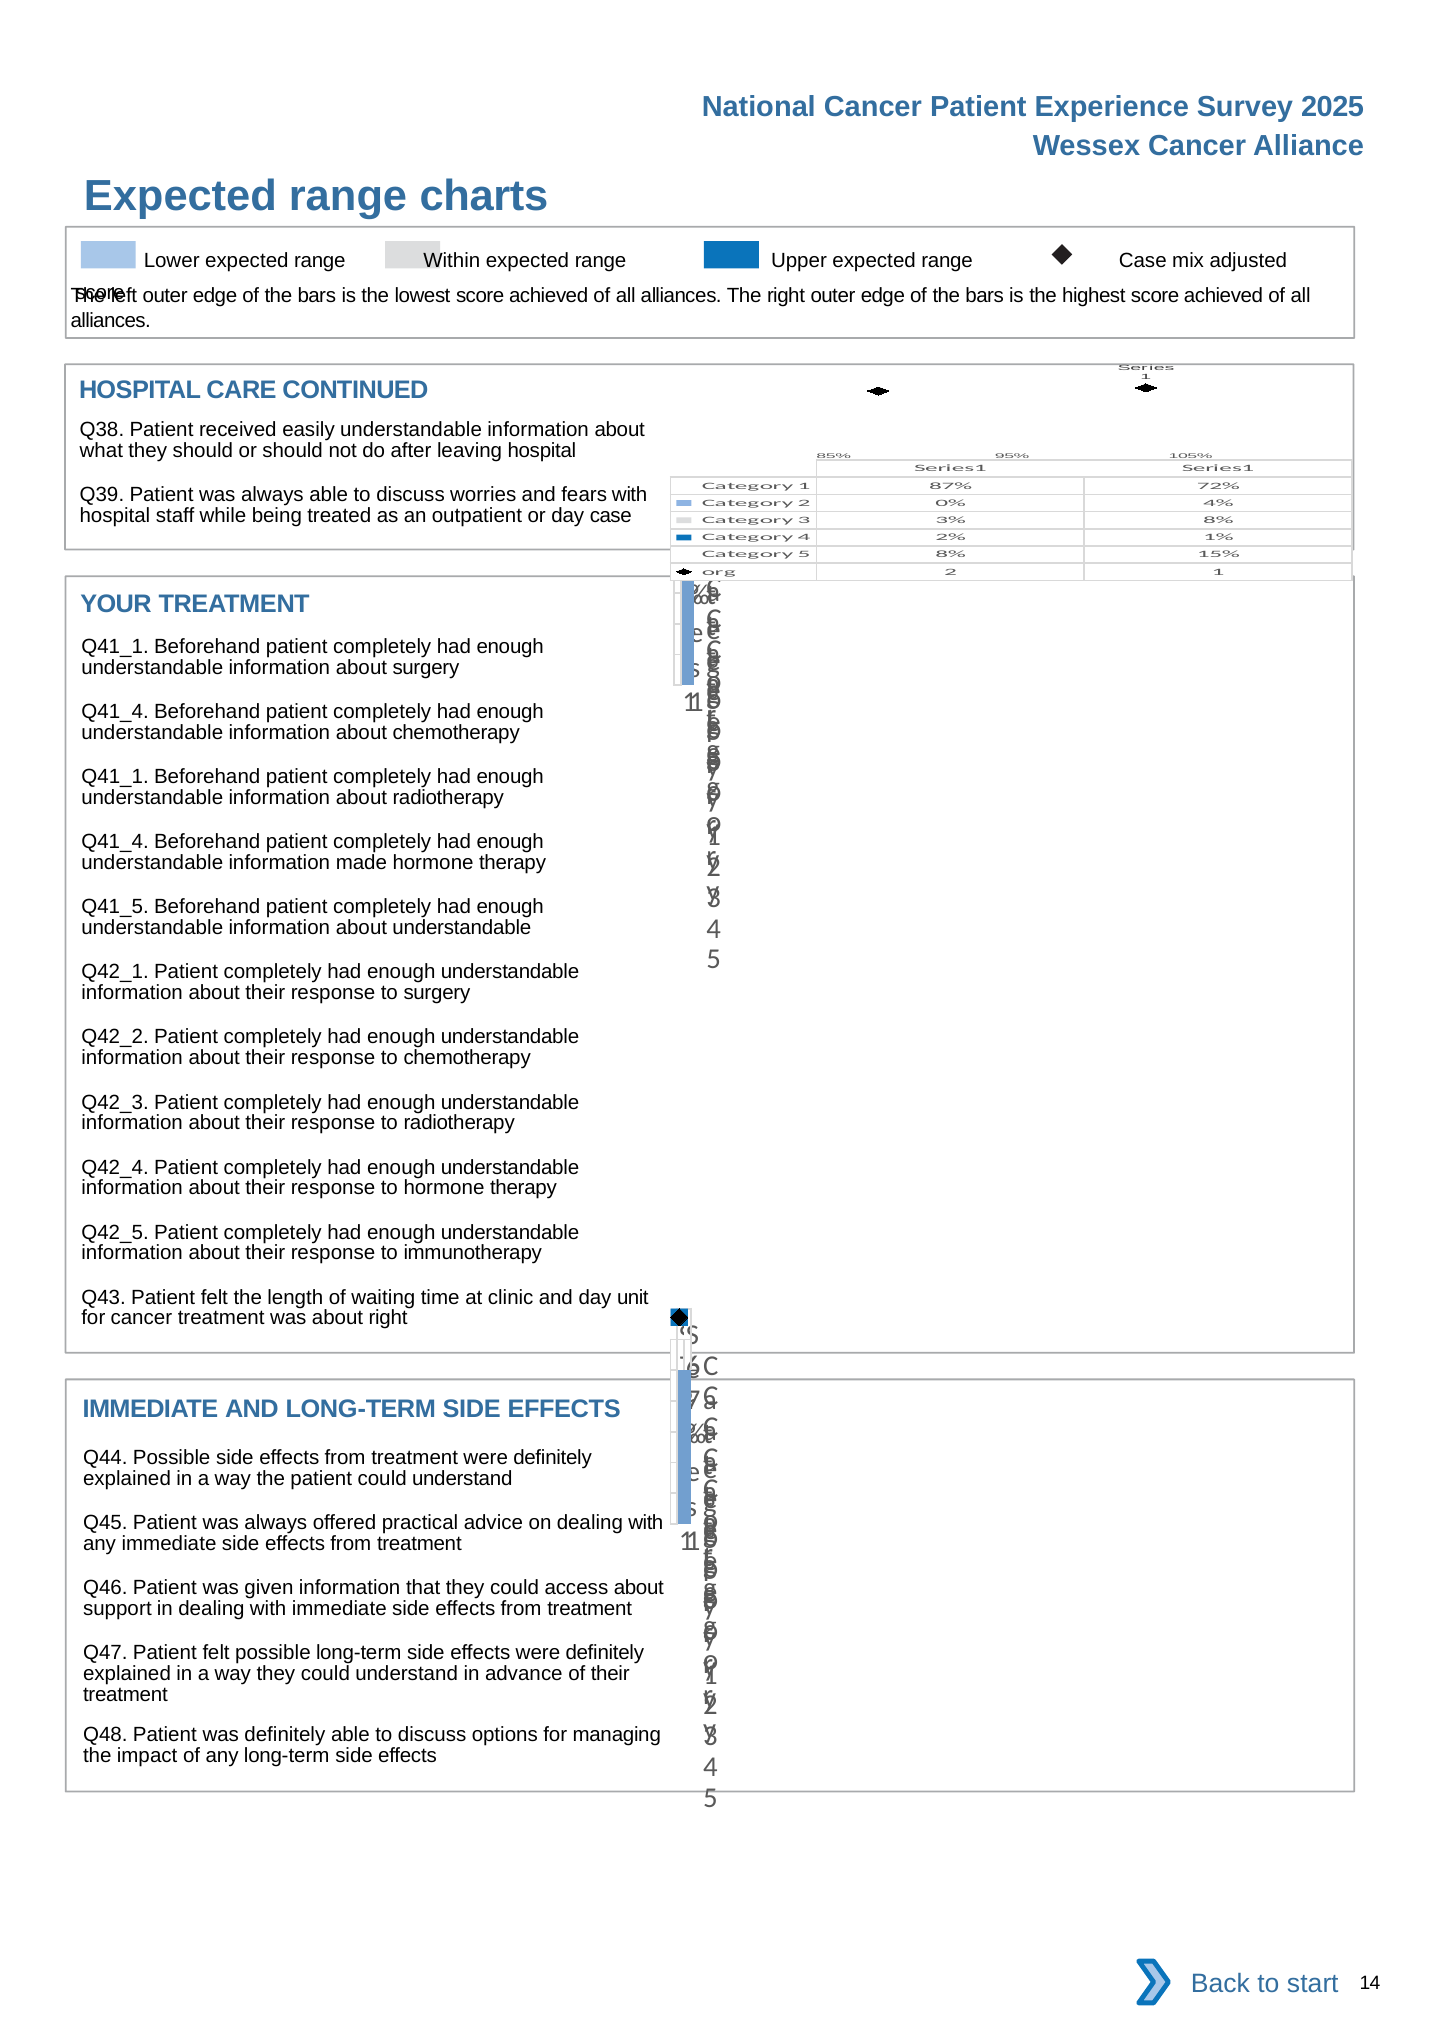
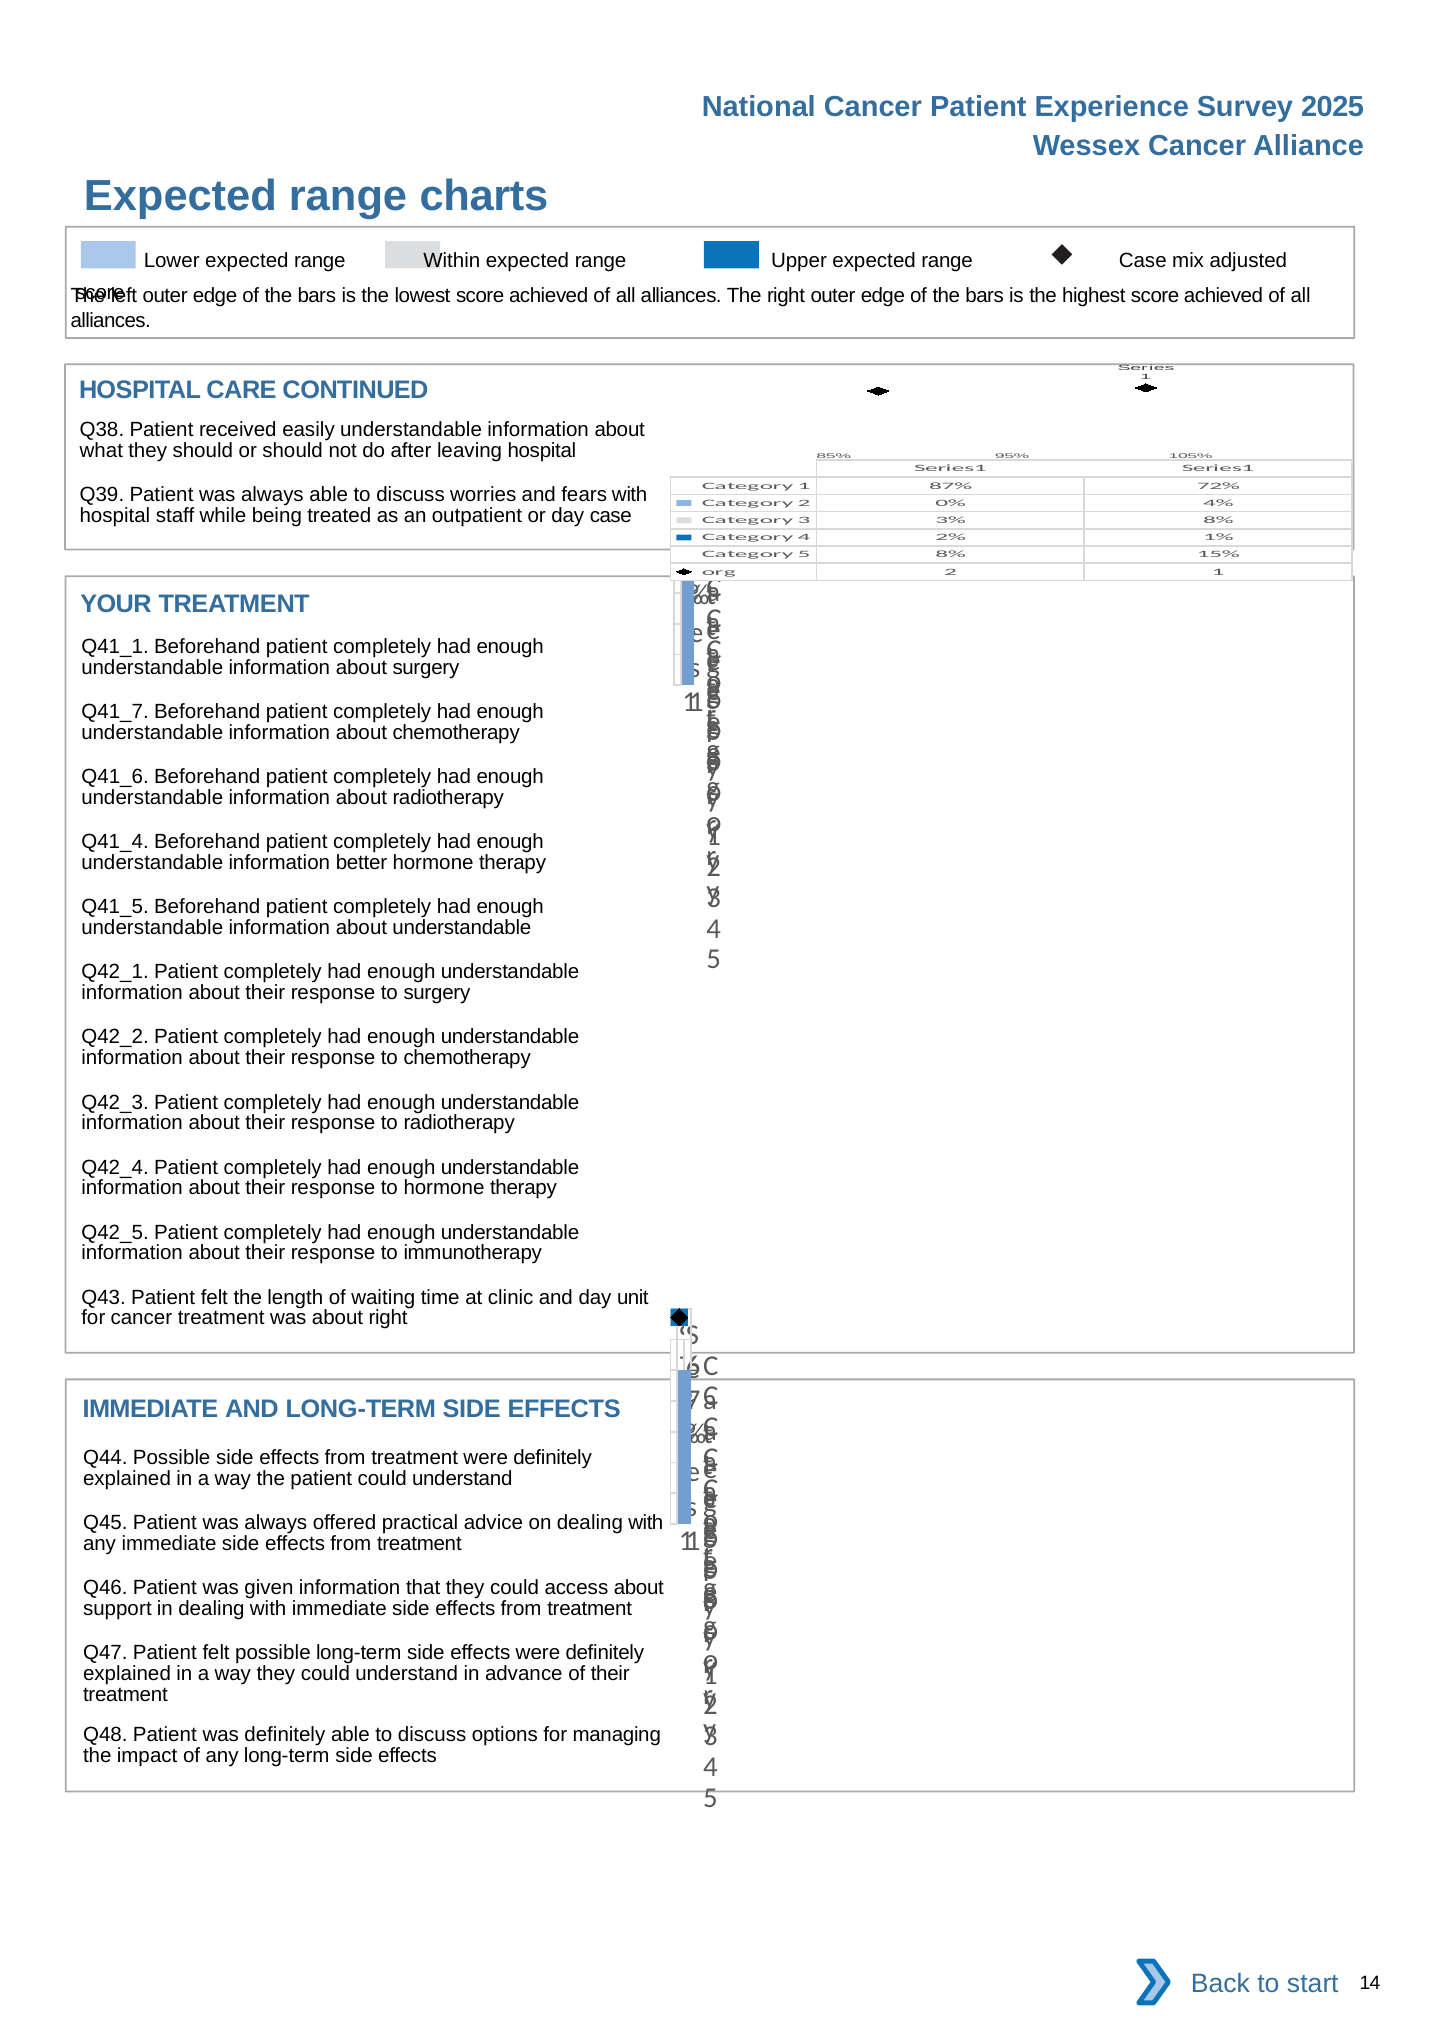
Q41_4: Q41_4 -> Q41_7 (115, 712)
Q41_1: Q41_1 -> Q41_6 (115, 777)
made: made -> better (362, 863)
